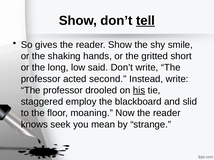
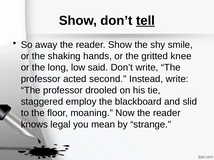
gives: gives -> away (46, 45)
short: short -> knee (181, 56)
his underline: present -> none (139, 91)
seek: seek -> legal (60, 125)
